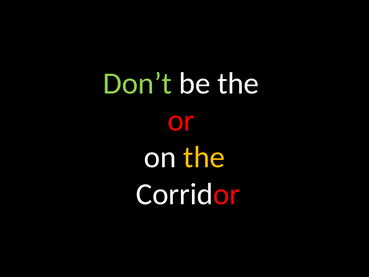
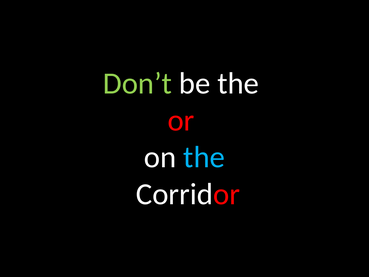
the colour: yellow -> light blue (204, 157)
